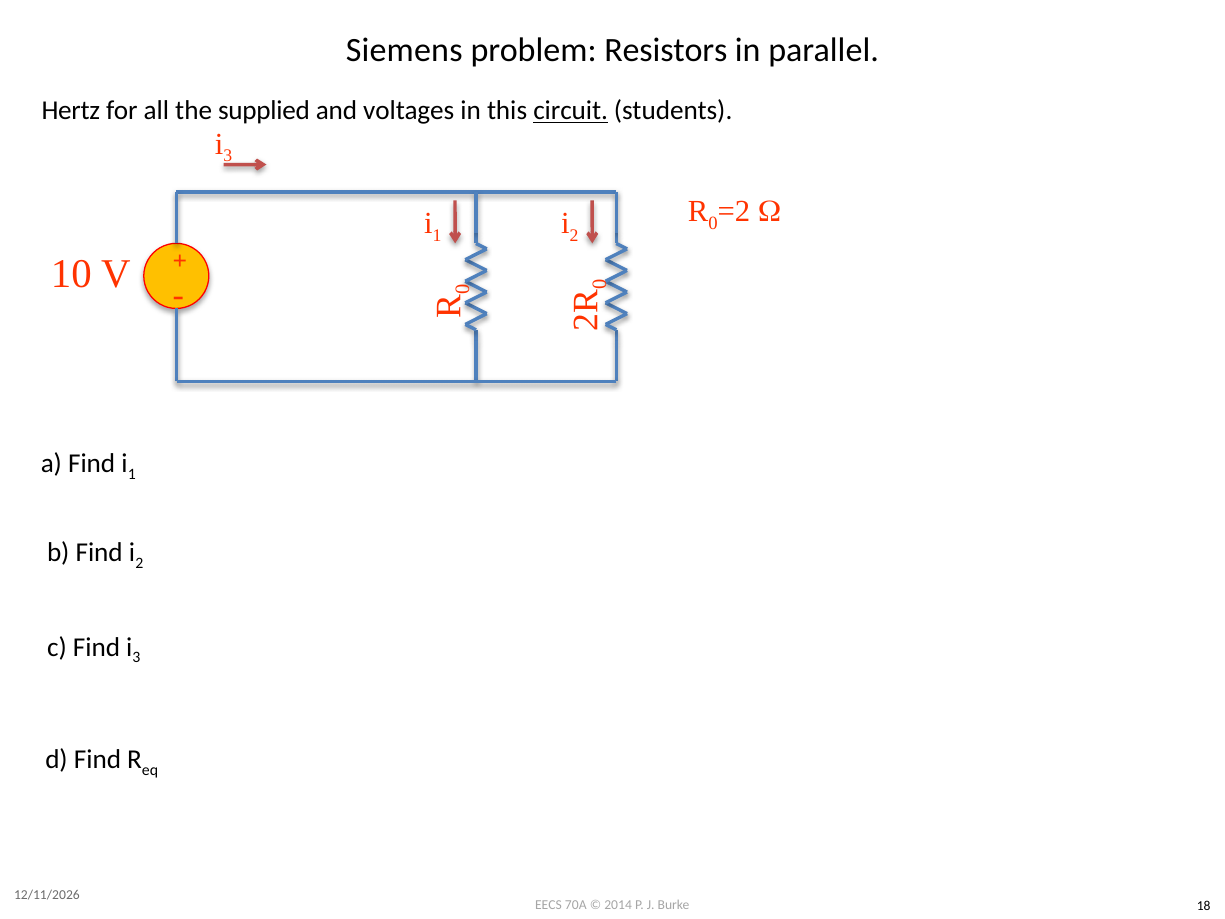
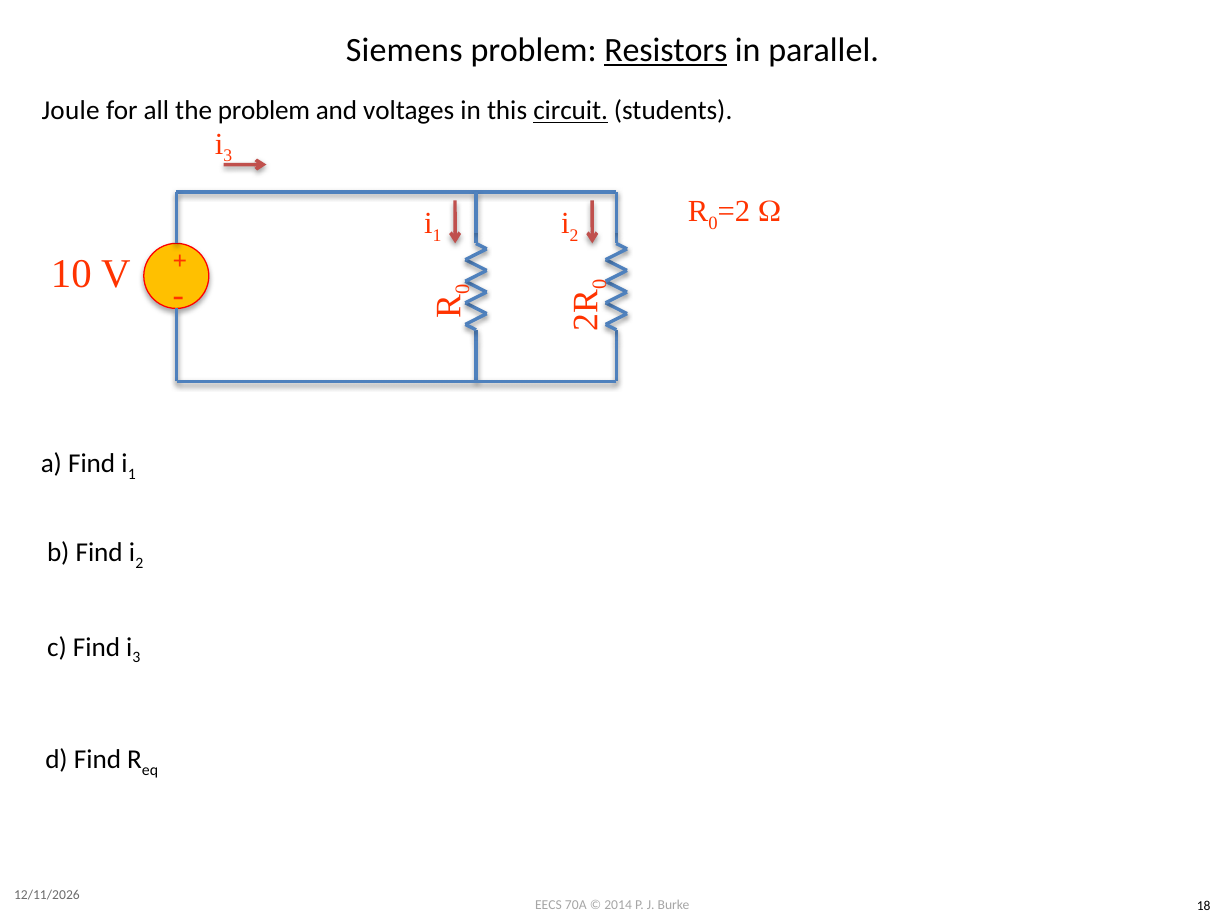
Resistors underline: none -> present (666, 50)
Hertz: Hertz -> Joule (71, 111)
the supplied: supplied -> problem (264, 111)
